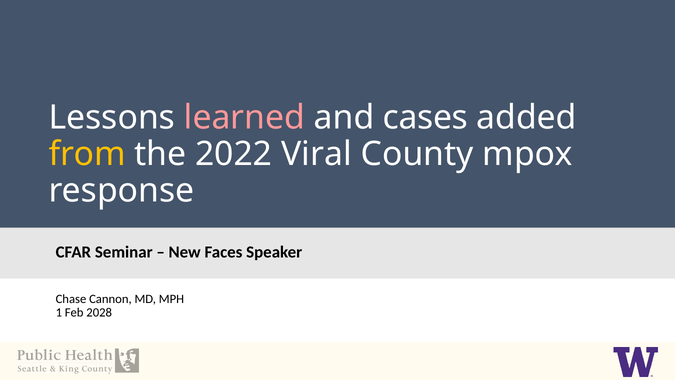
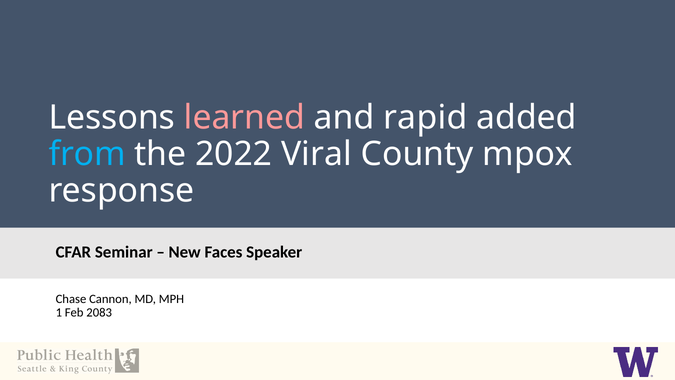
cases: cases -> rapid (425, 117)
from colour: yellow -> light blue (87, 154)
2028: 2028 -> 2083 (99, 313)
